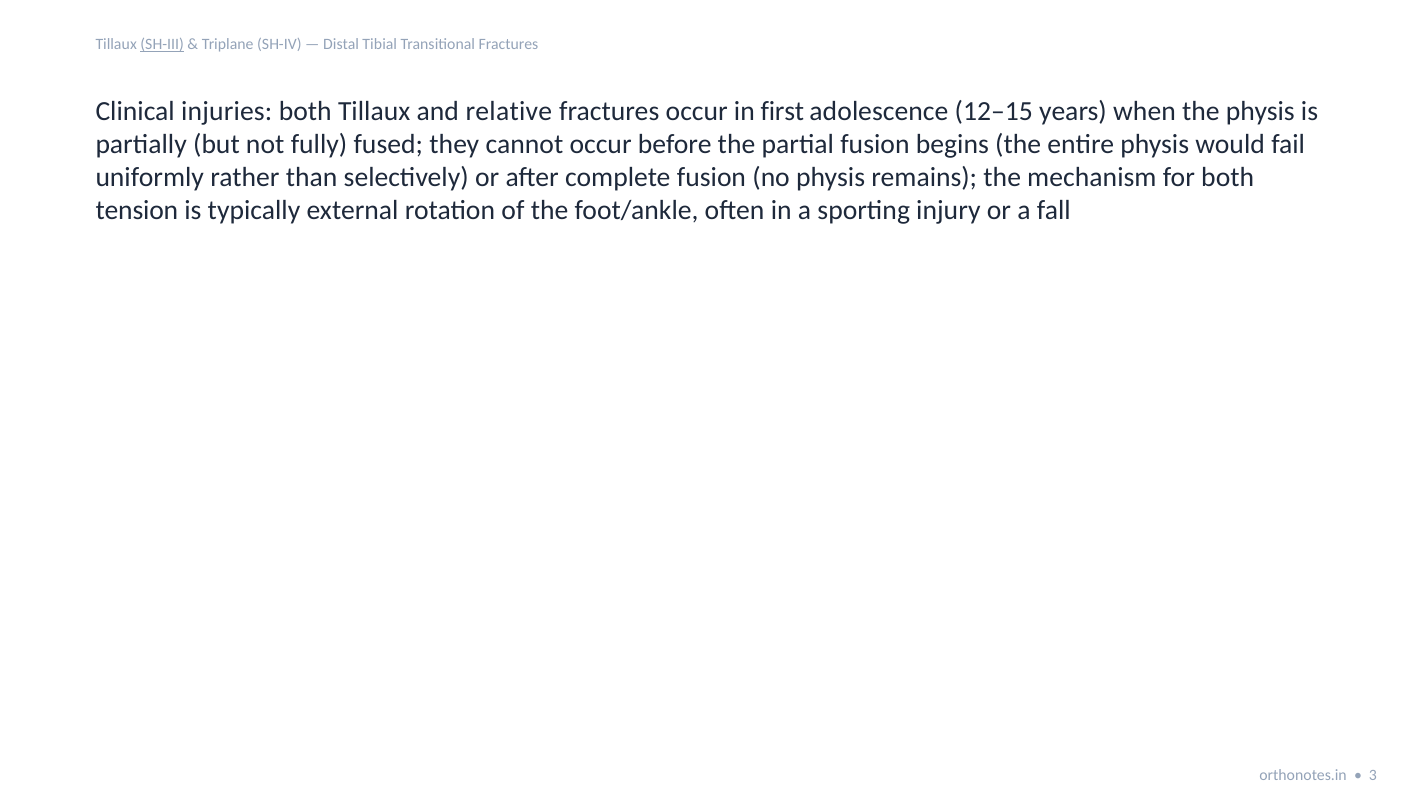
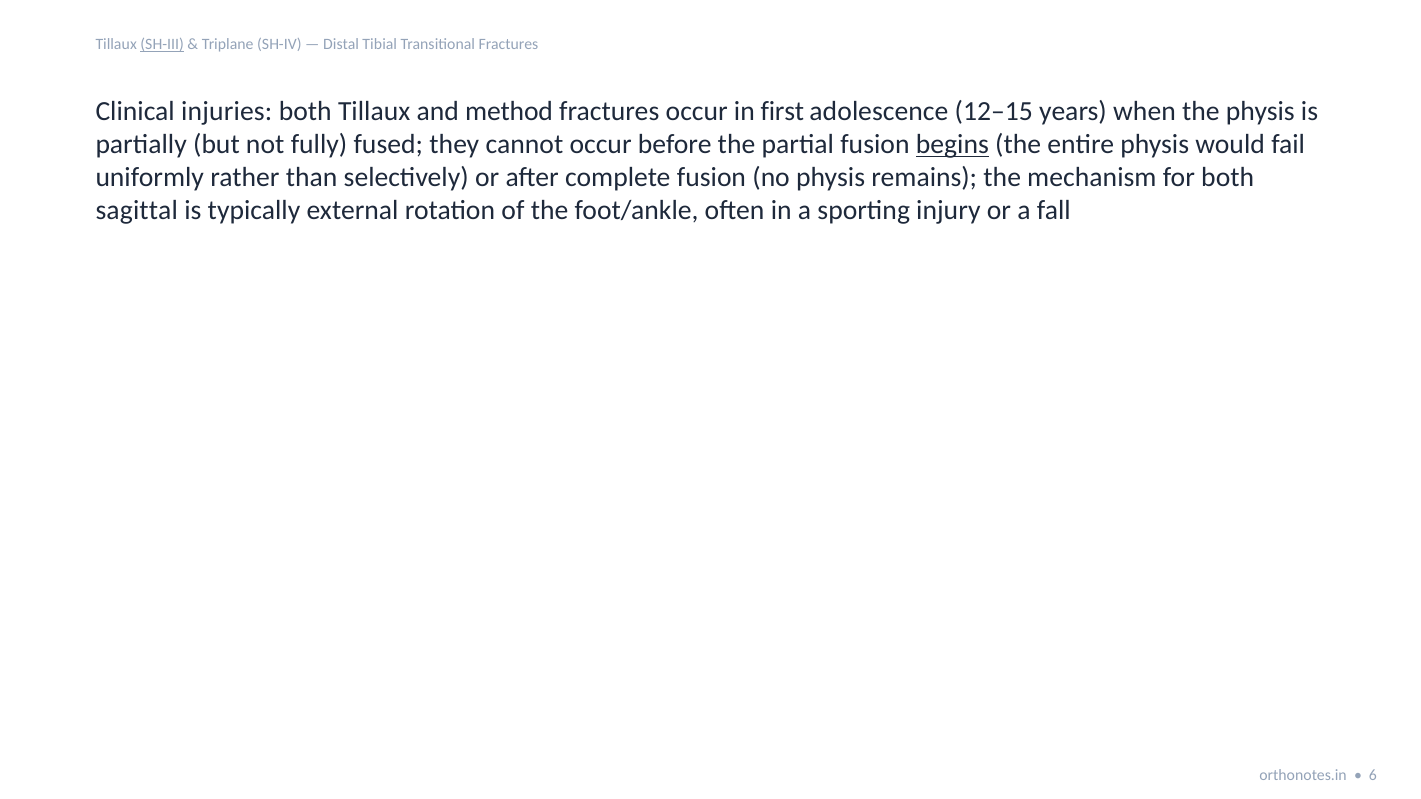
relative: relative -> method (509, 111)
begins underline: none -> present (952, 145)
tension: tension -> sagittal (137, 211)
3: 3 -> 6 (1373, 776)
